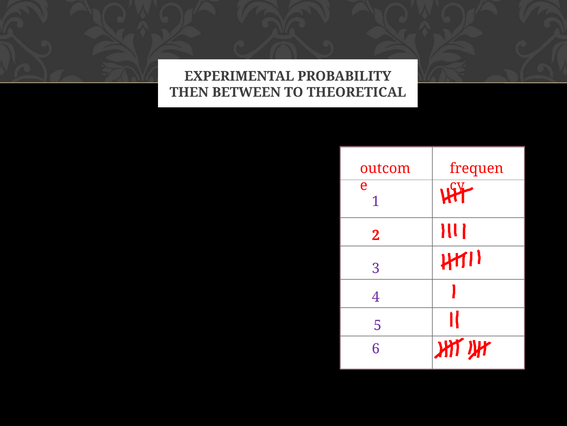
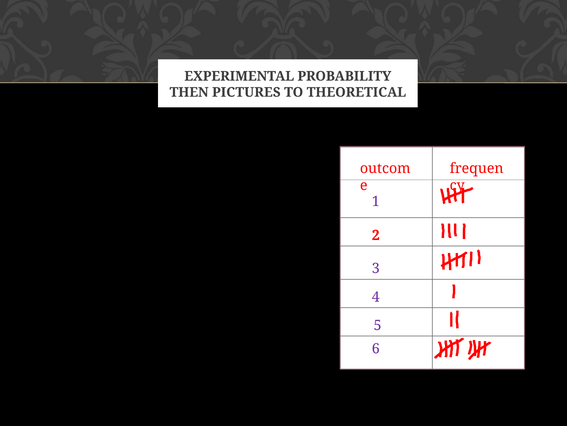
BETWEEN: BETWEEN -> PICTURES (246, 92)
